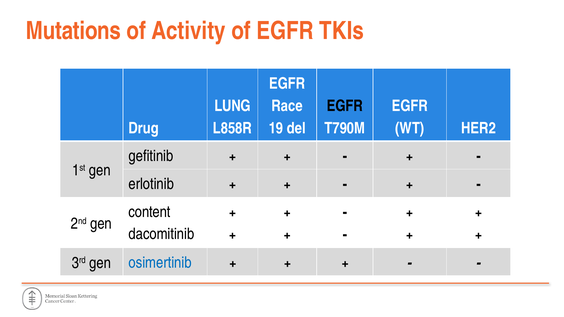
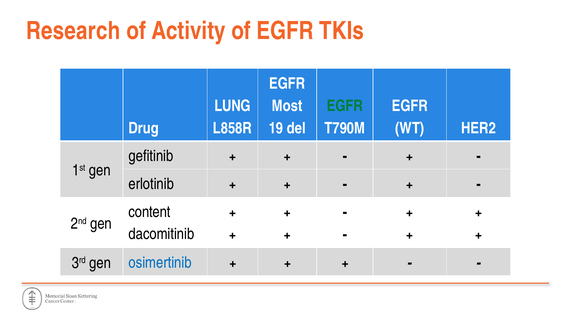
Mutations: Mutations -> Research (73, 31)
Race: Race -> Most (287, 106)
EGFR colour: black -> green (345, 106)
